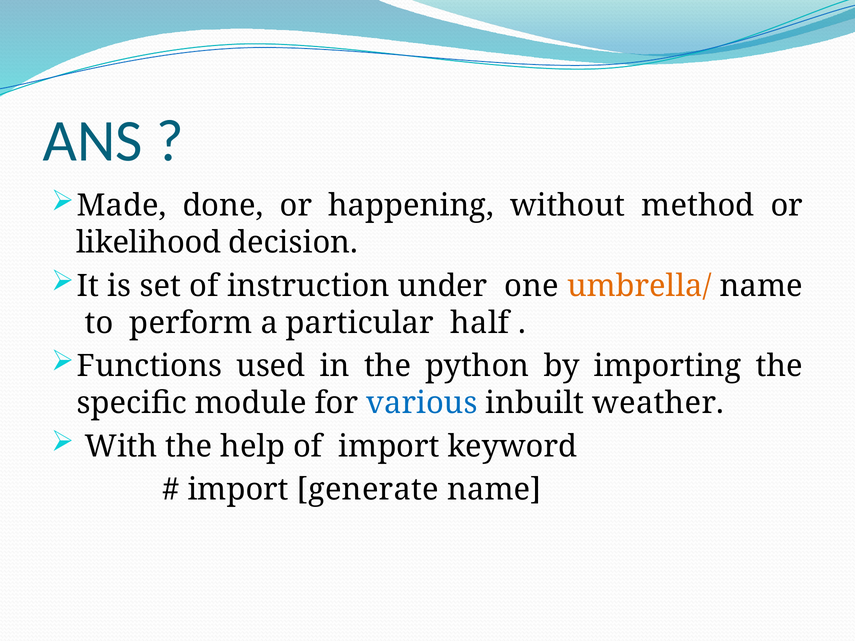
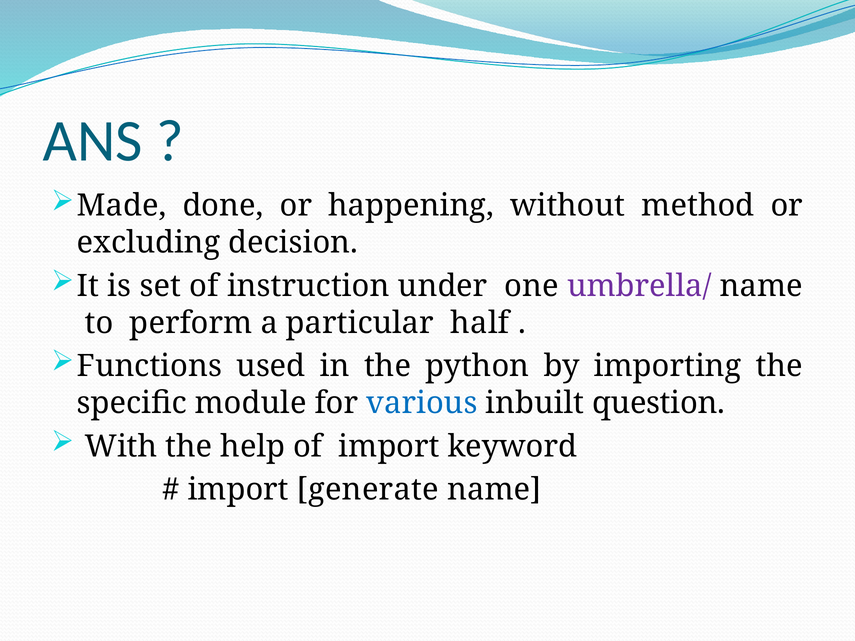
likelihood: likelihood -> excluding (149, 243)
umbrella/ colour: orange -> purple (639, 286)
weather: weather -> question (659, 403)
